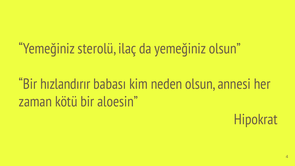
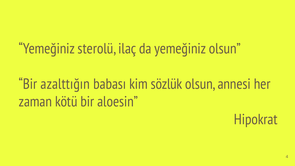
hızlandırır: hızlandırır -> azalttığın (65, 84)
neden: neden -> sözlük (167, 84)
